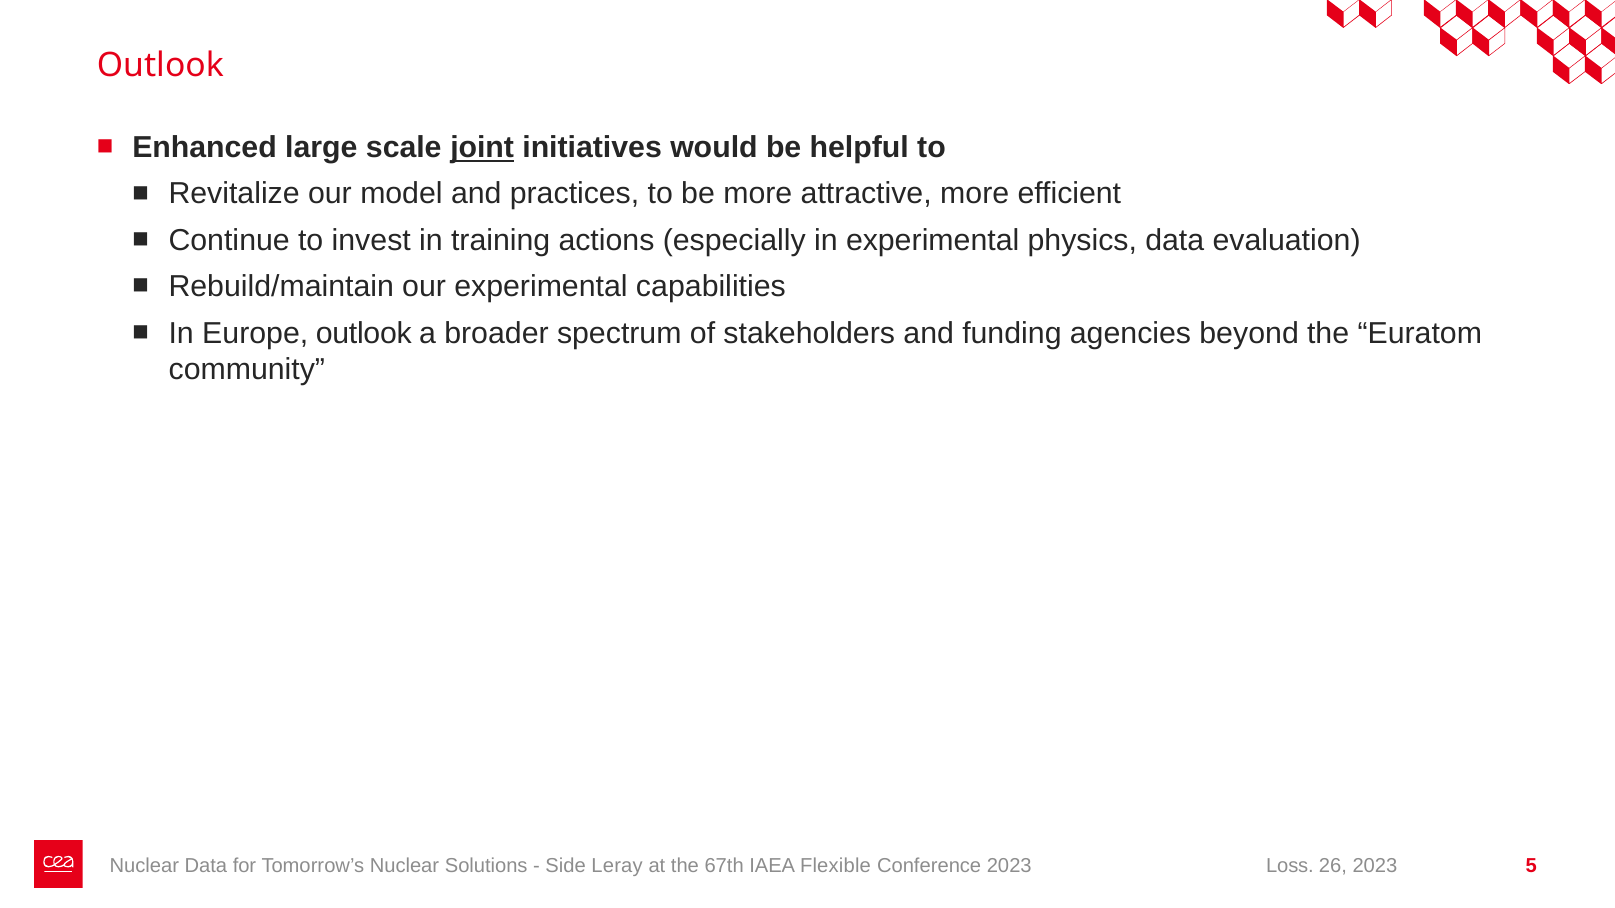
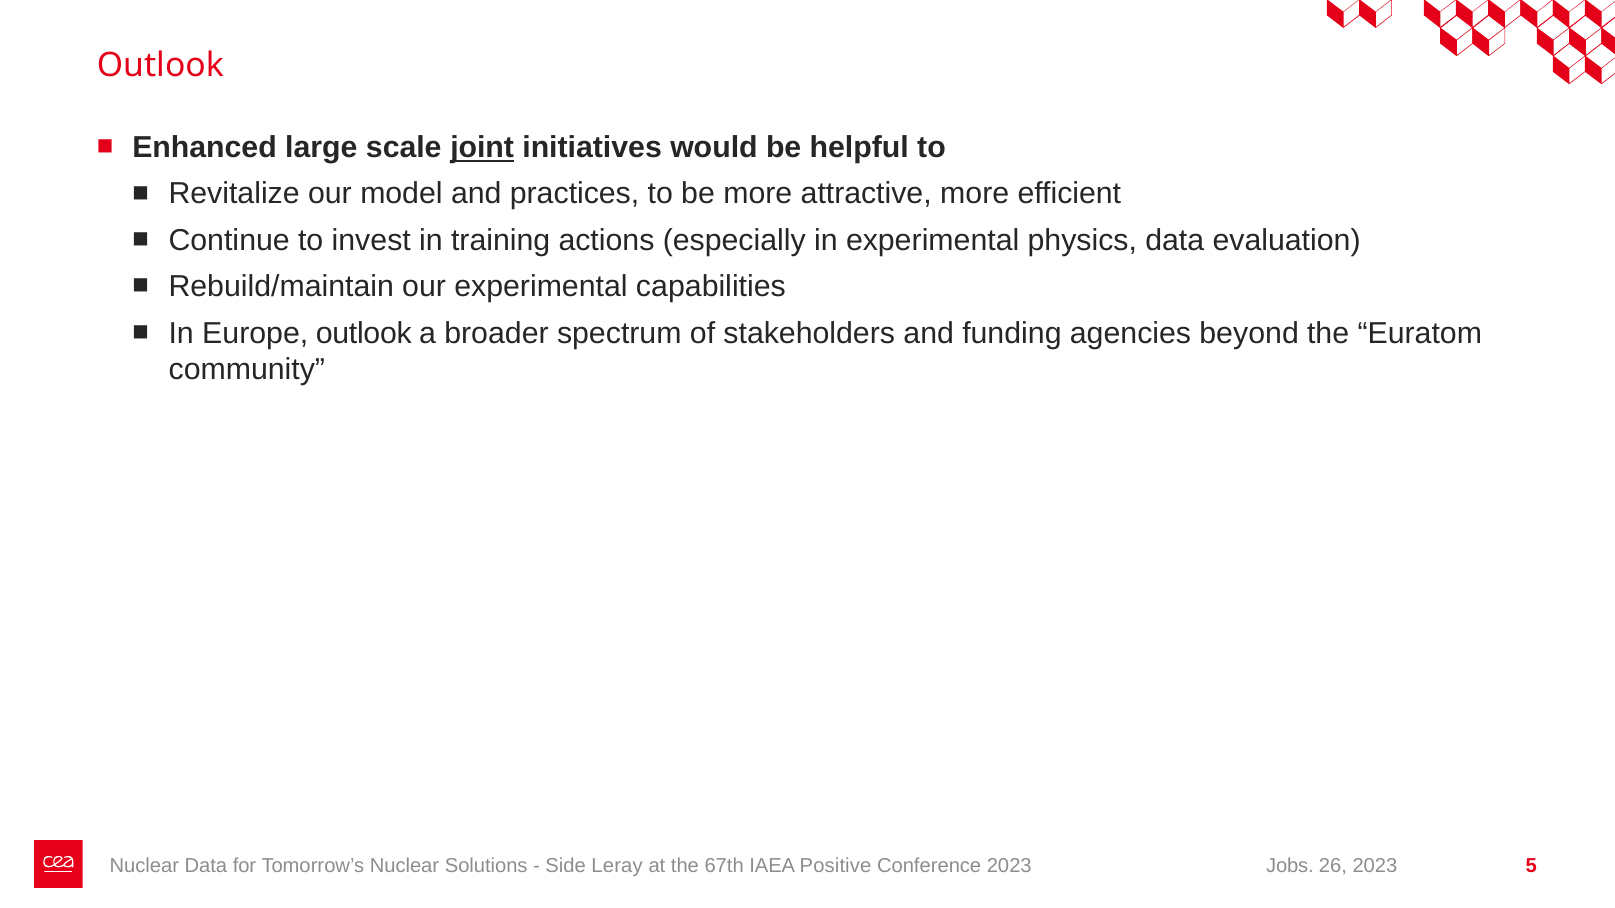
Flexible: Flexible -> Positive (836, 866)
Loss: Loss -> Jobs (1290, 866)
